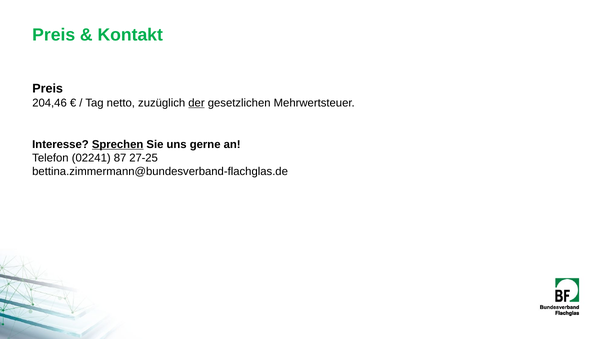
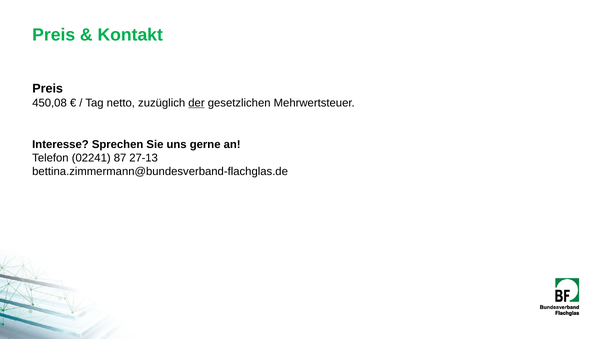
204,46: 204,46 -> 450,08 (50, 103)
Sprechen underline: present -> none (118, 144)
27-25: 27-25 -> 27-13 (144, 158)
